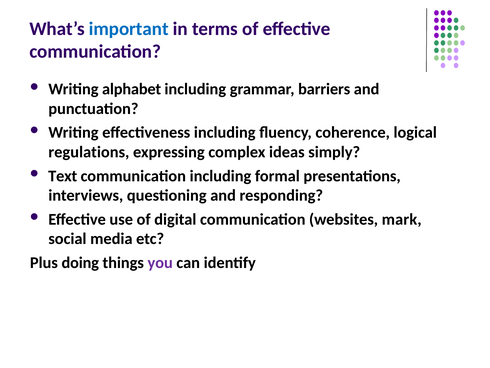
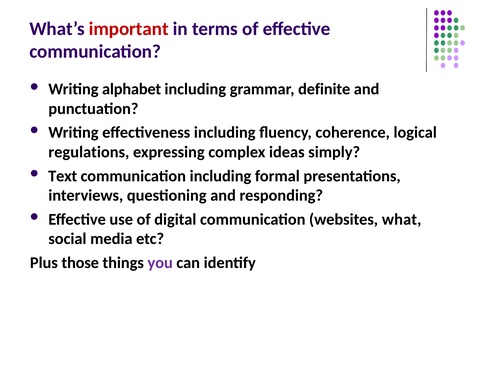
important colour: blue -> red (129, 29)
barriers: barriers -> definite (324, 89)
mark: mark -> what (402, 219)
doing: doing -> those (80, 262)
